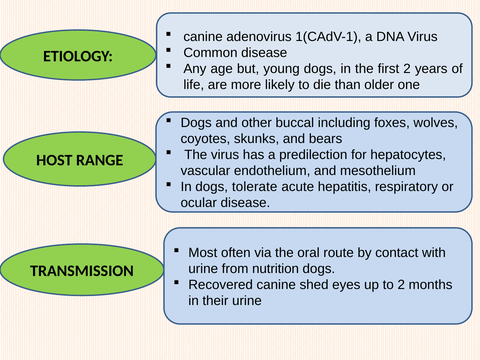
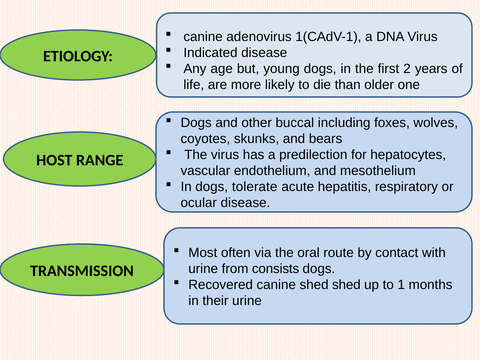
Common: Common -> Indicated (210, 53)
nutrition: nutrition -> consists (276, 269)
shed eyes: eyes -> shed (346, 285)
to 2: 2 -> 1 (401, 285)
